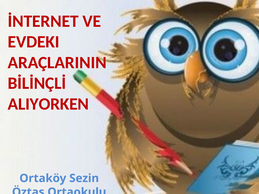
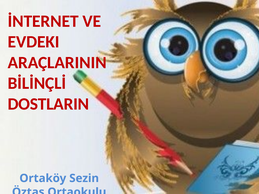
ALIYORKEN: ALIYORKEN -> DOSTLARIN (48, 104)
